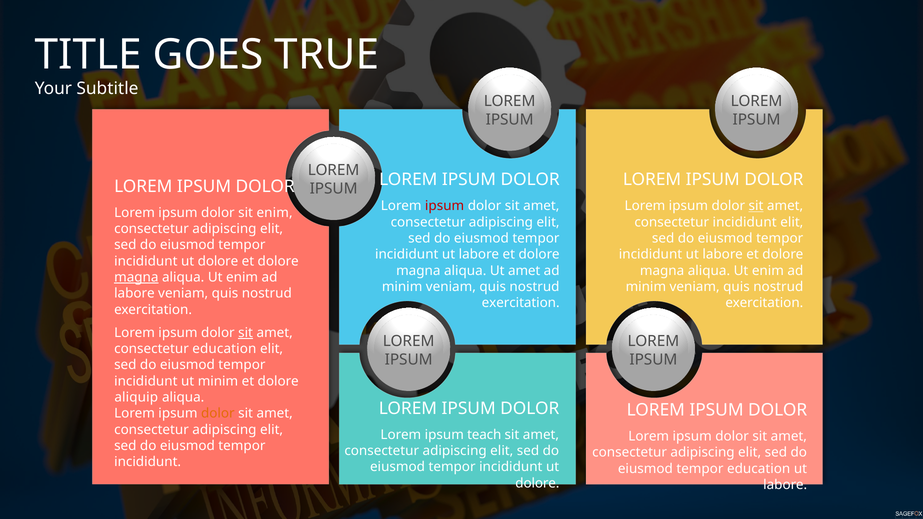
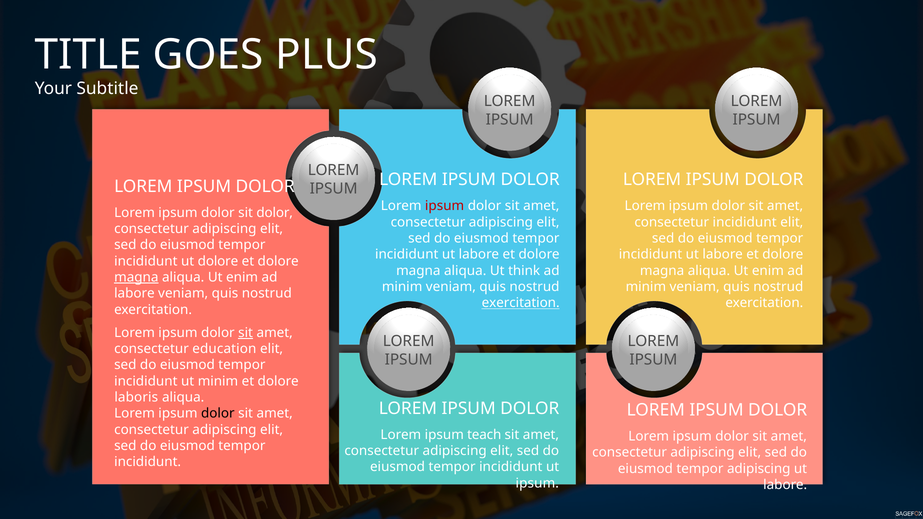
TRUE: TRUE -> PLUS (327, 55)
sit underline: present -> none (756, 206)
sit enim: enim -> dolor (275, 213)
Ut amet: amet -> think (524, 271)
exercitation underline: none -> present (521, 303)
aliquip: aliquip -> laboris (136, 397)
dolor colour: orange -> black (218, 414)
tempor education: education -> adipiscing (759, 469)
dolore: dolore -> ipsum (537, 483)
